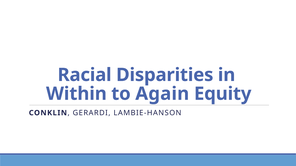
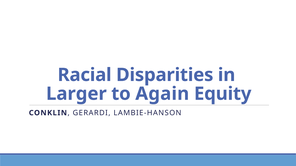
Within: Within -> Larger (76, 94)
